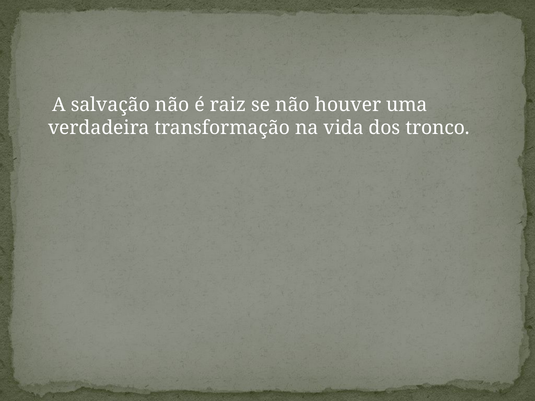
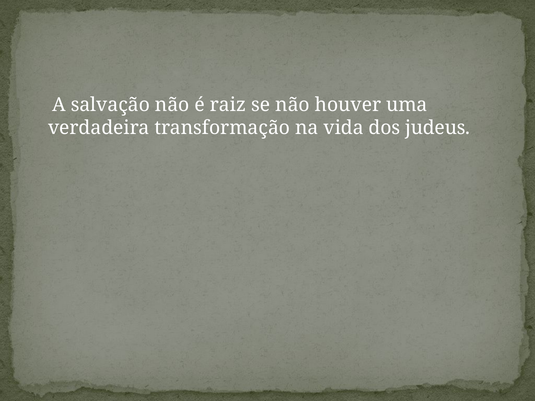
tronco: tronco -> judeus (438, 128)
